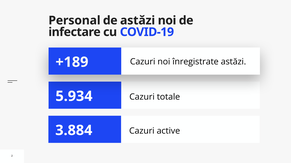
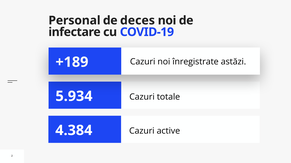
de astăzi: astăzi -> deces (137, 21)
3.884: 3.884 -> 4.384 (74, 131)
